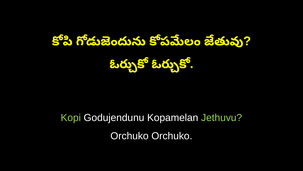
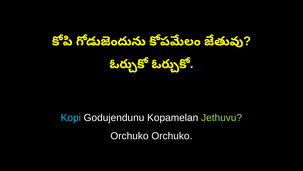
Kopi colour: light green -> light blue (71, 117)
